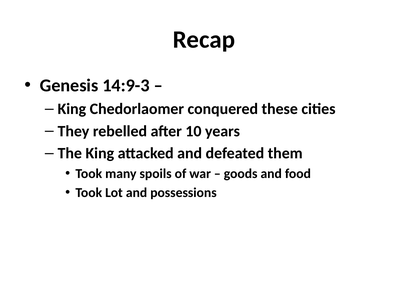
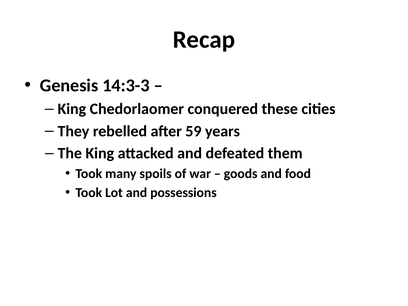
14:9-3: 14:9-3 -> 14:3-3 (126, 86)
10: 10 -> 59 (193, 131)
